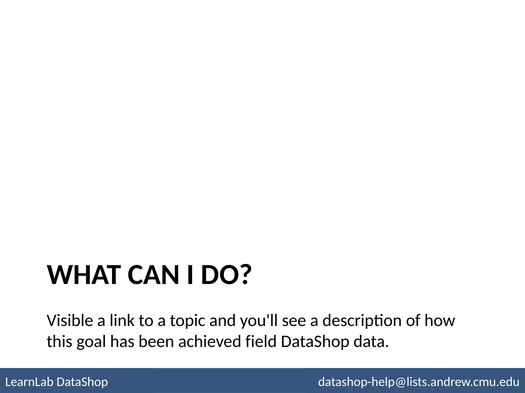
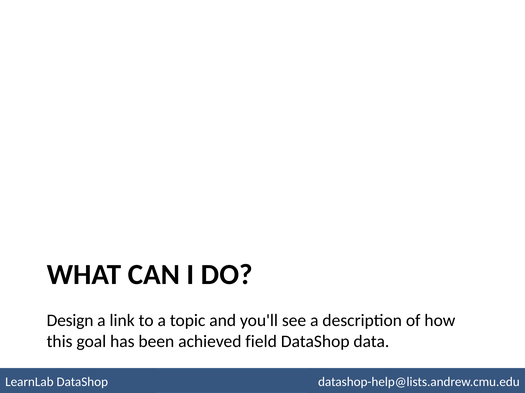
Visible: Visible -> Design (70, 321)
